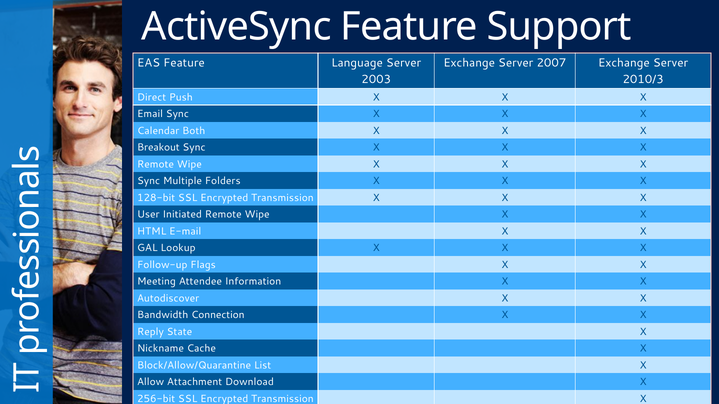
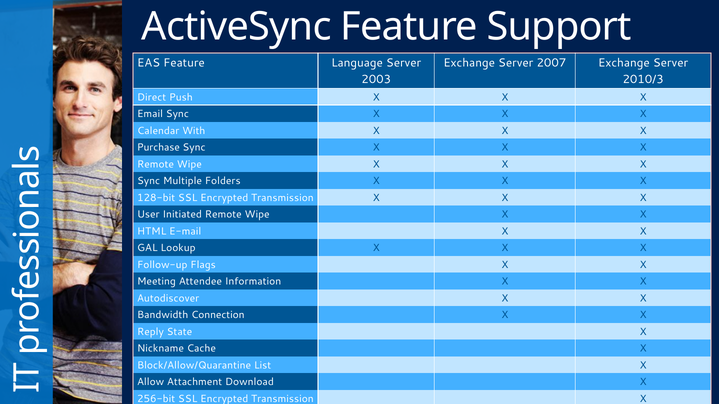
Both: Both -> With (194, 131)
Breakout: Breakout -> Purchase (158, 148)
